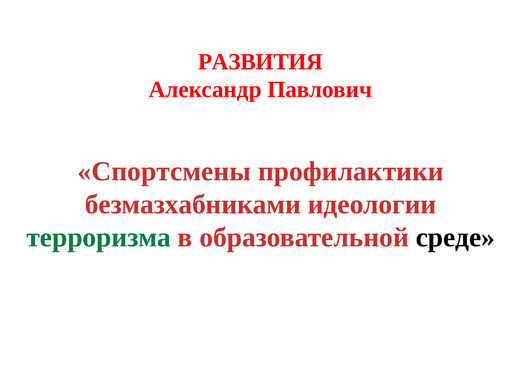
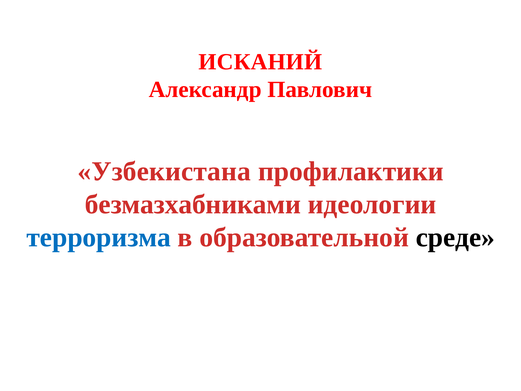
РАЗВИТИЯ: РАЗВИТИЯ -> ИСКАНИЙ (260, 62)
Спортсмены: Спортсмены -> Узбекистана (164, 171)
терроризма colour: green -> blue (99, 237)
